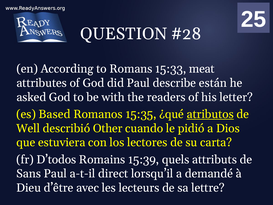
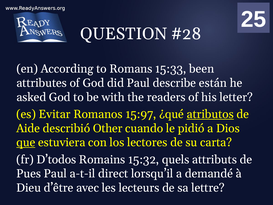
meat: meat -> been (202, 69)
Based: Based -> Evitar (55, 114)
15:35: 15:35 -> 15:97 (141, 114)
Well: Well -> Aide (28, 128)
que underline: none -> present (26, 142)
15:39: 15:39 -> 15:32 (144, 159)
Sans: Sans -> Pues (29, 173)
